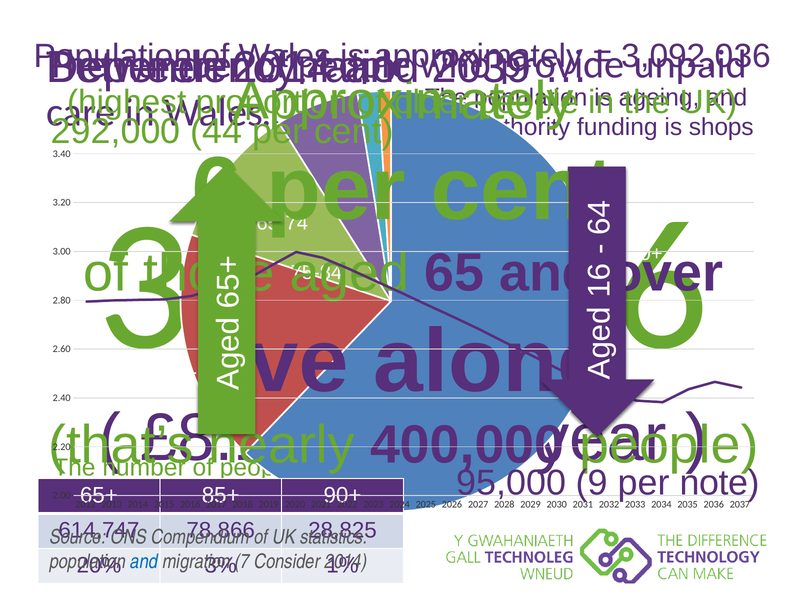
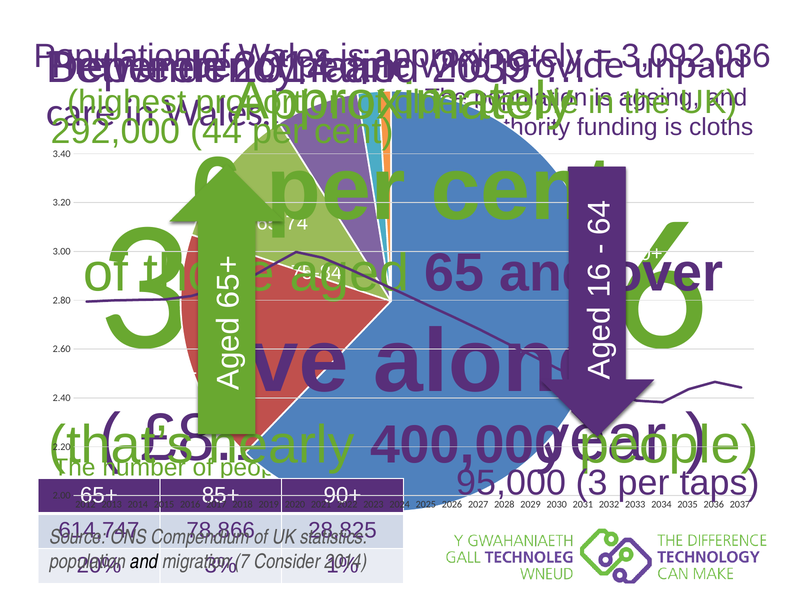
shops: shops -> cloths (721, 127)
9: 9 -> 3 (592, 483)
note: note -> taps (720, 483)
and colour: blue -> black (144, 562)
